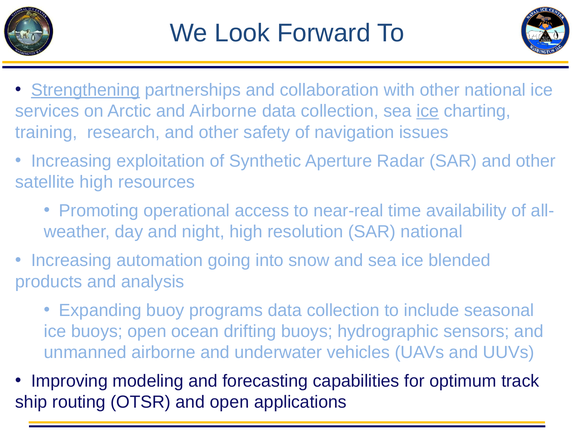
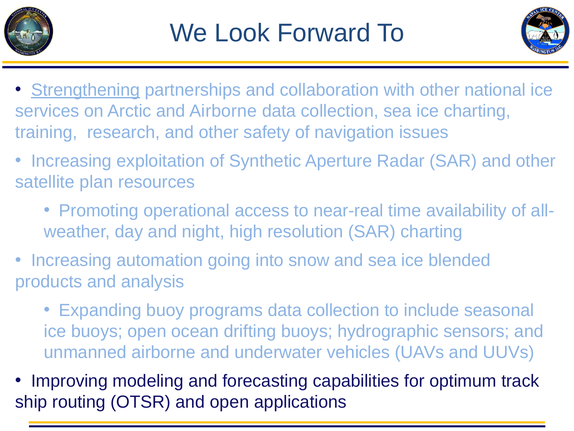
ice underline: present -> none (428, 111)
satellite high: high -> plan (96, 182)
SAR national: national -> charting (432, 232)
